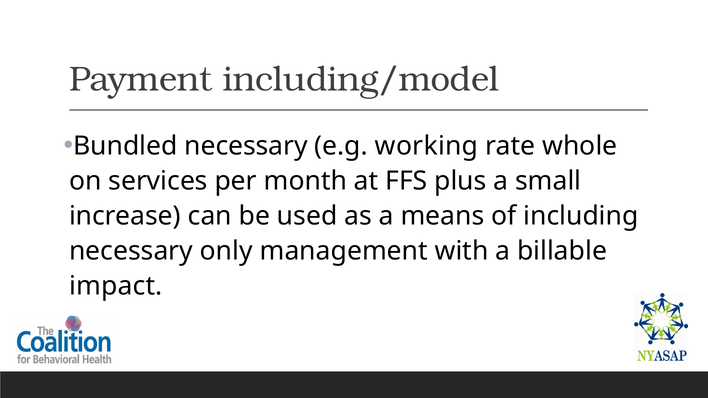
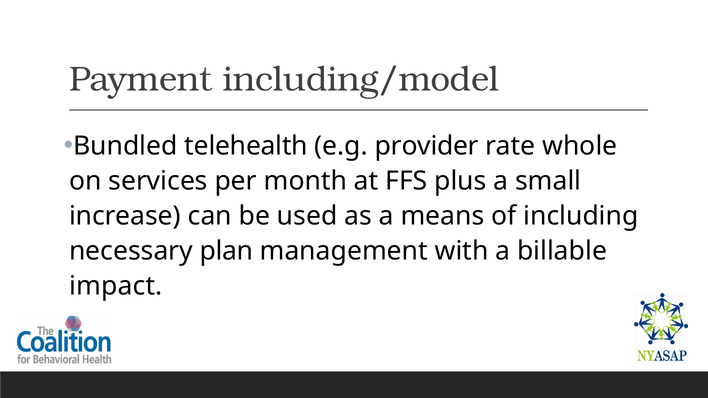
Bundled necessary: necessary -> telehealth (246, 146)
working: working -> provider (427, 146)
only: only -> plan (226, 251)
